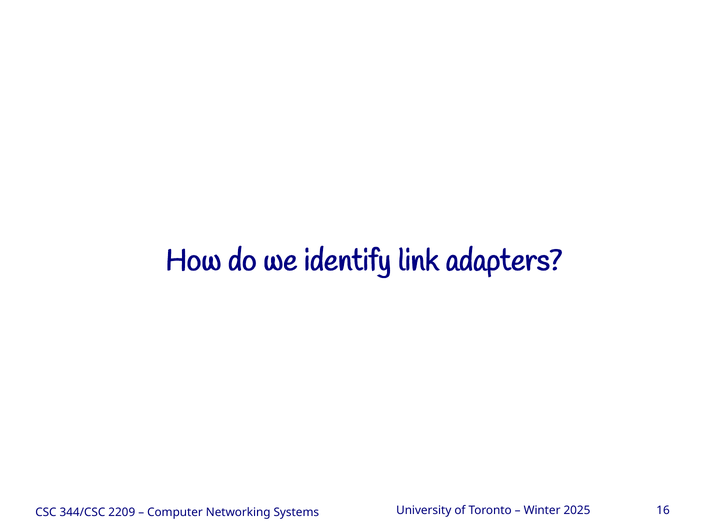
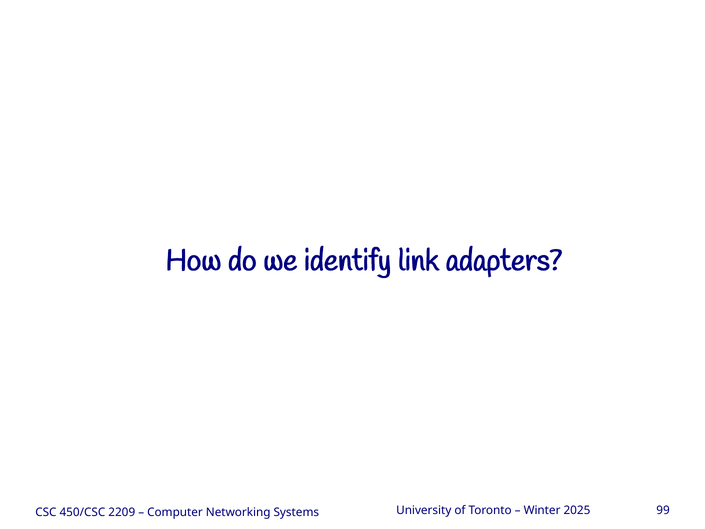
16: 16 -> 99 (663, 510)
344/CSC: 344/CSC -> 450/CSC (82, 512)
